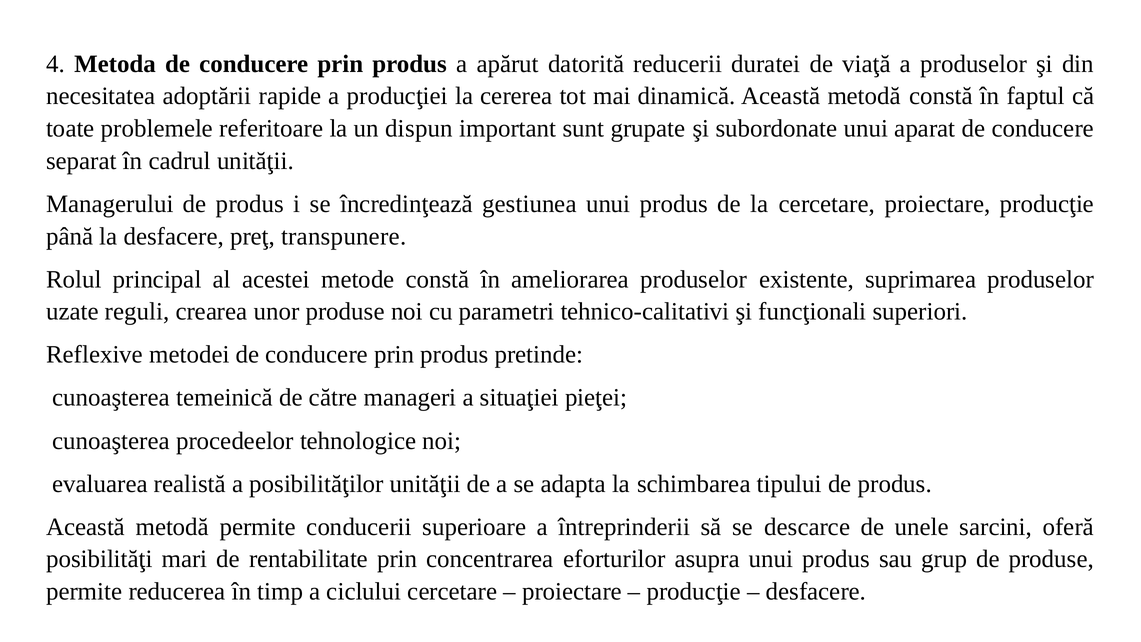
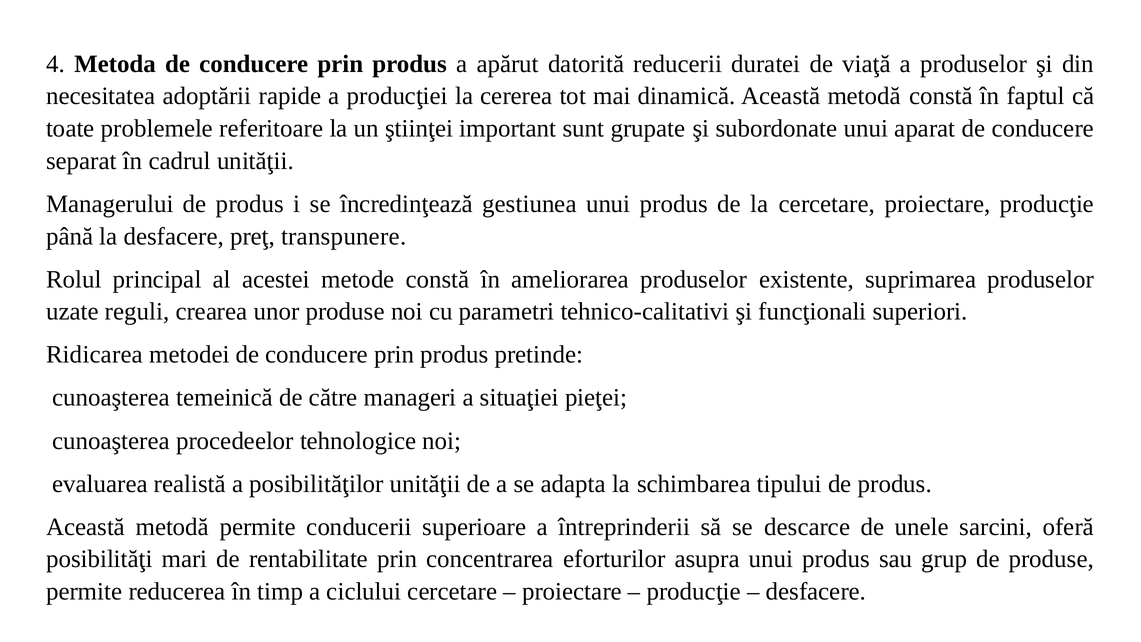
dispun: dispun -> ştiinţei (419, 129)
Reflexive: Reflexive -> Ridicarea (94, 355)
